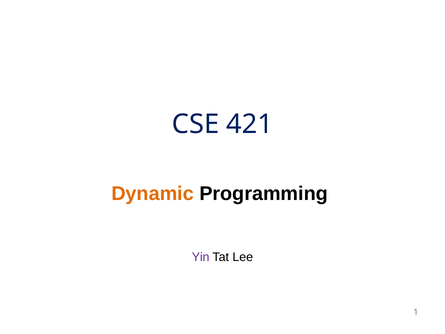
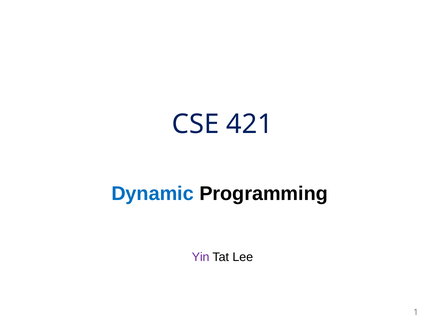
Dynamic colour: orange -> blue (153, 194)
